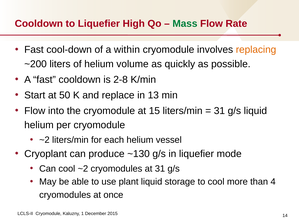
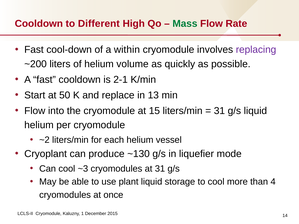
to Liquefier: Liquefier -> Different (99, 24)
replacing colour: orange -> purple (256, 50)
2-8: 2-8 -> 2-1 (121, 80)
cool ~2: ~2 -> ~3 (83, 169)
